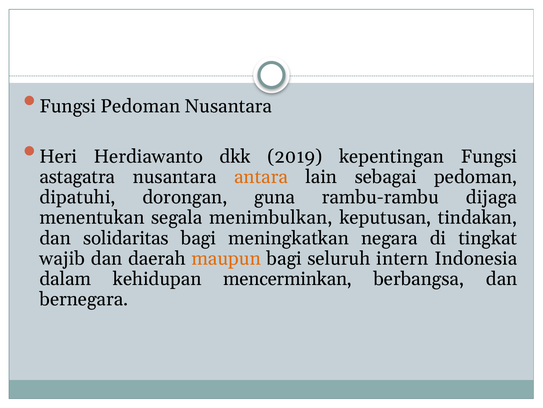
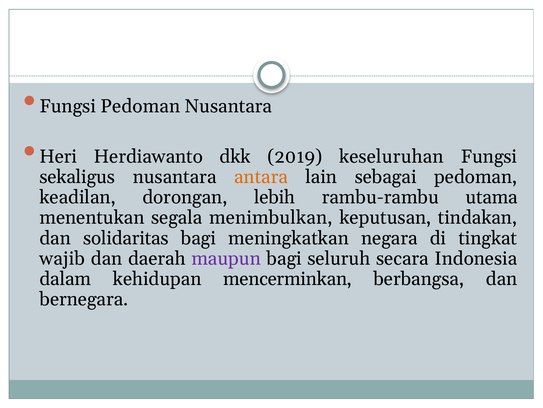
kepentingan: kepentingan -> keseluruhan (391, 156)
astagatra: astagatra -> sekaligus (77, 177)
dipatuhi: dipatuhi -> keadilan (78, 197)
guna: guna -> lebih (275, 197)
dijaga: dijaga -> utama (492, 197)
maupun colour: orange -> purple (226, 258)
intern: intern -> secara (402, 258)
